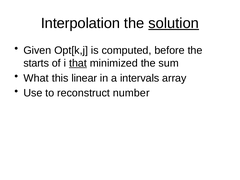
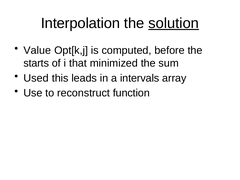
Given: Given -> Value (37, 50)
that underline: present -> none (78, 63)
What: What -> Used (36, 78)
linear: linear -> leads (84, 78)
number: number -> function (131, 93)
